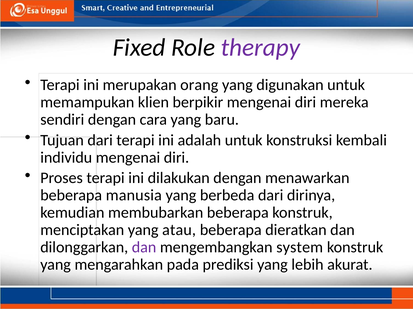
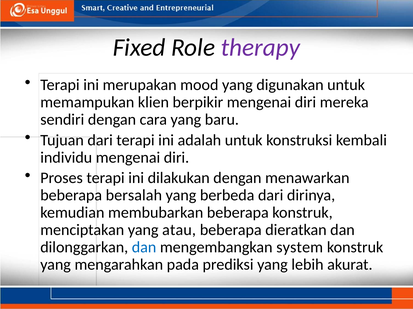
orang: orang -> mood (199, 85)
manusia: manusia -> bersalah (134, 196)
dan colour: purple -> blue (144, 248)
